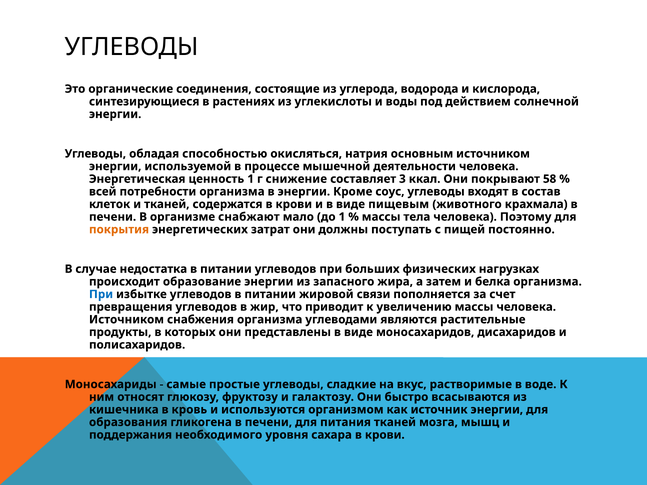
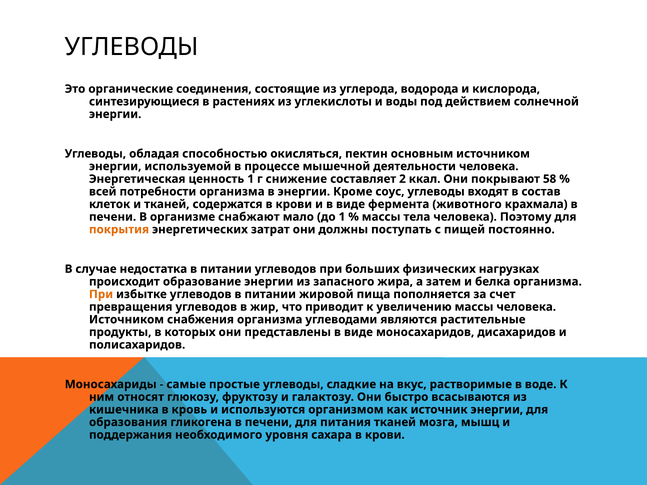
натрия: натрия -> пектин (366, 154)
3: 3 -> 2 (402, 179)
пищевым: пищевым -> фермента (399, 204)
При colour: blue -> orange (101, 294)
связи: связи -> пища (373, 294)
